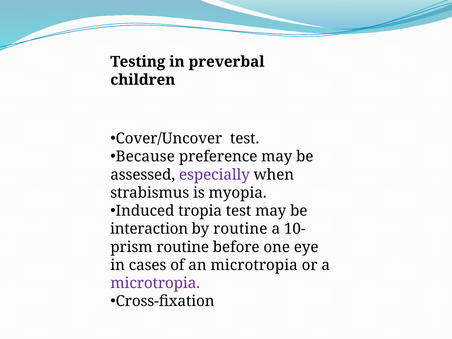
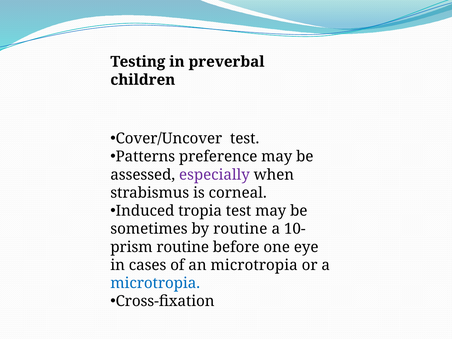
Because: Because -> Patterns (145, 157)
myopia: myopia -> corneal (238, 193)
interaction: interaction -> sometimes (149, 229)
microtropia colour: purple -> blue (155, 283)
